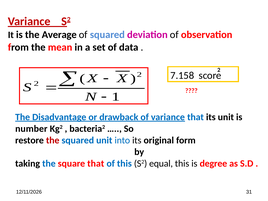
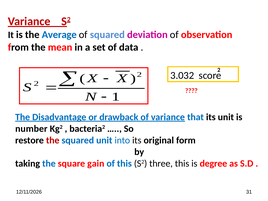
Average colour: black -> blue (59, 35)
7.158: 7.158 -> 3.032 (182, 75)
square that: that -> gain (96, 163)
equal: equal -> three (161, 163)
